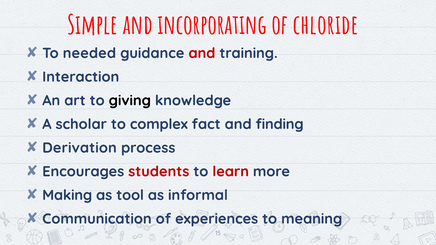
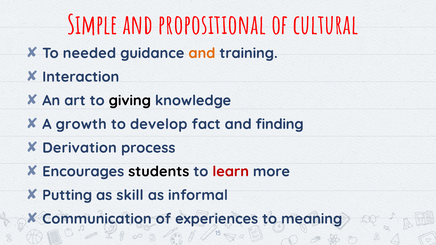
incorporating: incorporating -> propositional (212, 25)
chloride: chloride -> cultural (326, 25)
and colour: red -> orange (202, 53)
scholar: scholar -> growth (81, 124)
complex: complex -> develop (159, 124)
students colour: red -> black (159, 172)
Making: Making -> Putting (67, 195)
tool: tool -> skill (130, 195)
